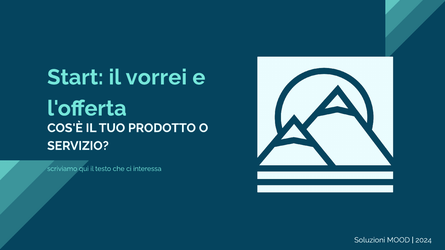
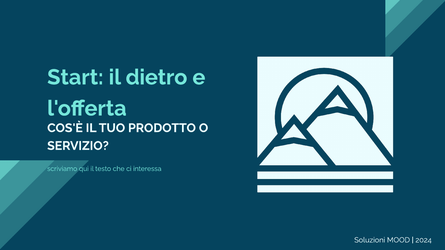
vorrei: vorrei -> dietro (156, 77)
